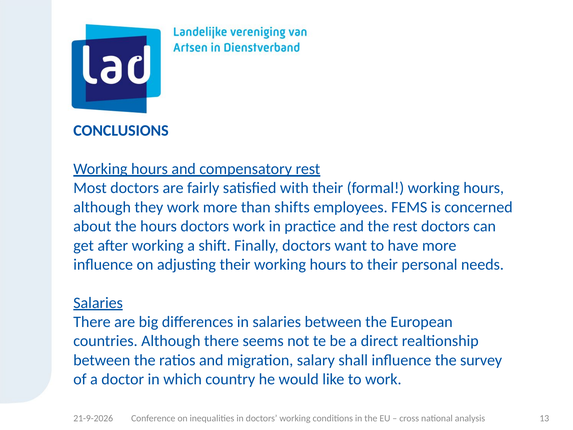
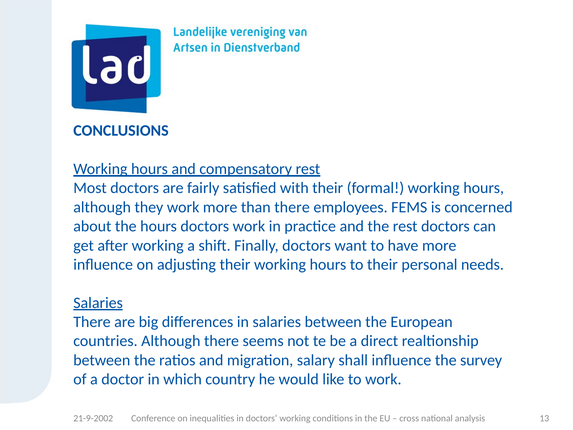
than shifts: shifts -> there (292, 207)
21-9-2026: 21-9-2026 -> 21-9-2002 (93, 418)
